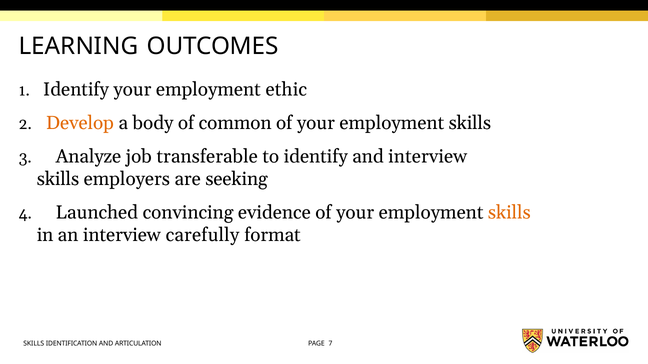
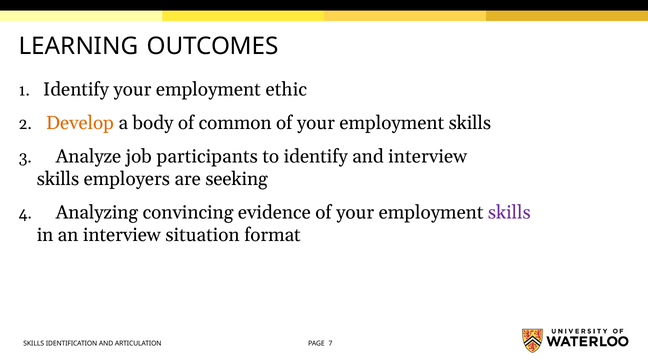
transferable: transferable -> participants (207, 157)
Launched: Launched -> Analyzing (97, 213)
skills colour: orange -> purple (509, 213)
carefully: carefully -> situation (203, 236)
